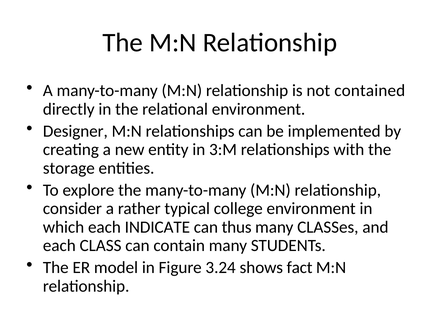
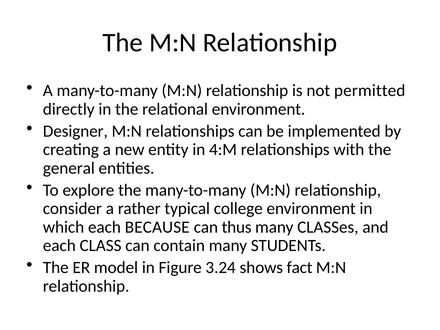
contained: contained -> permitted (370, 91)
3:M: 3:M -> 4:M (223, 150)
storage: storage -> general (69, 168)
INDICATE: INDICATE -> BECAUSE (157, 227)
